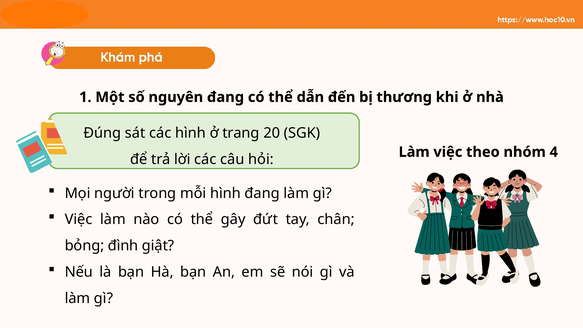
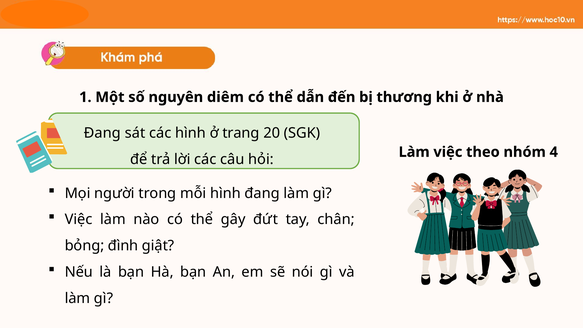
nguyên đang: đang -> diêm (225, 97)
Đúng: Đúng -> Đang (102, 133)
